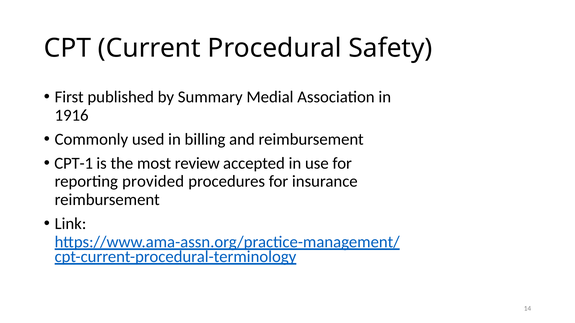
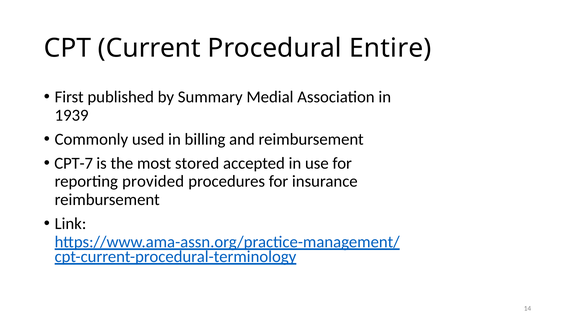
Safety: Safety -> Entire (390, 48)
1916: 1916 -> 1939 (72, 115)
CPT-1: CPT-1 -> CPT-7 (74, 164)
review: review -> stored (197, 164)
